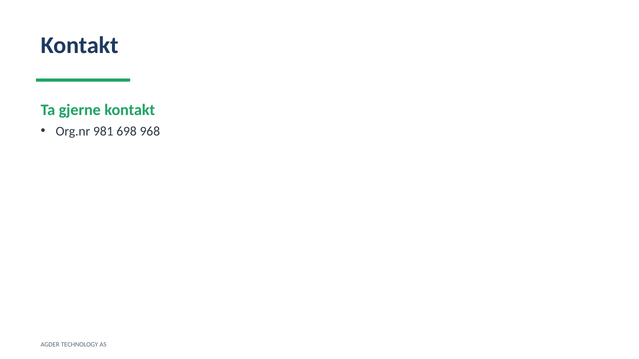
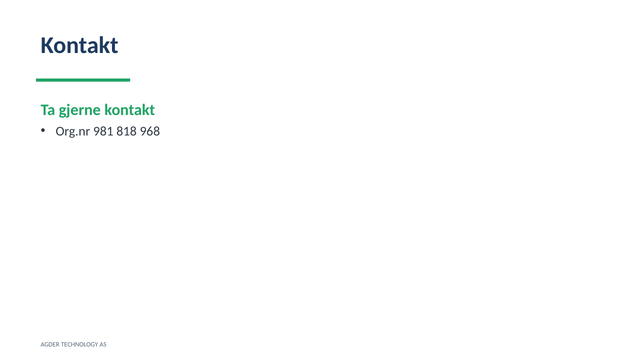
698: 698 -> 818 (127, 131)
